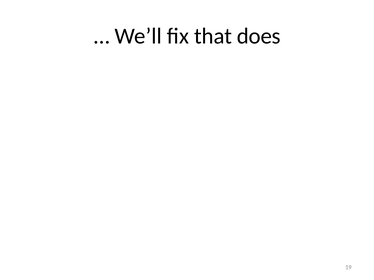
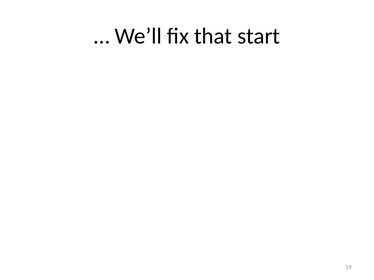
does: does -> start (259, 36)
